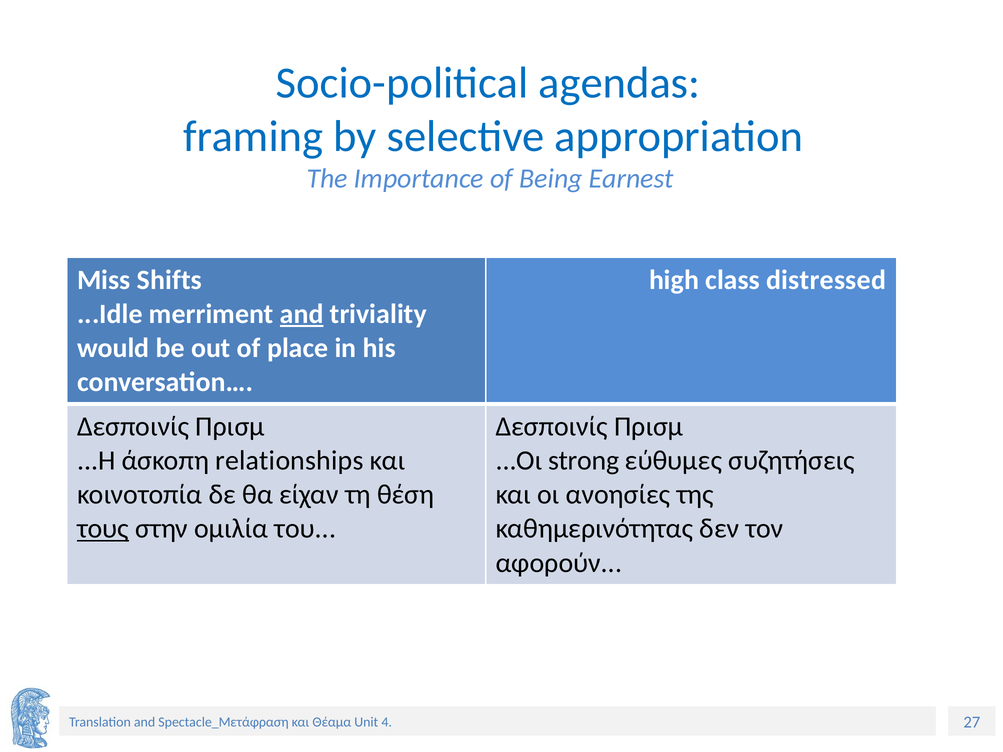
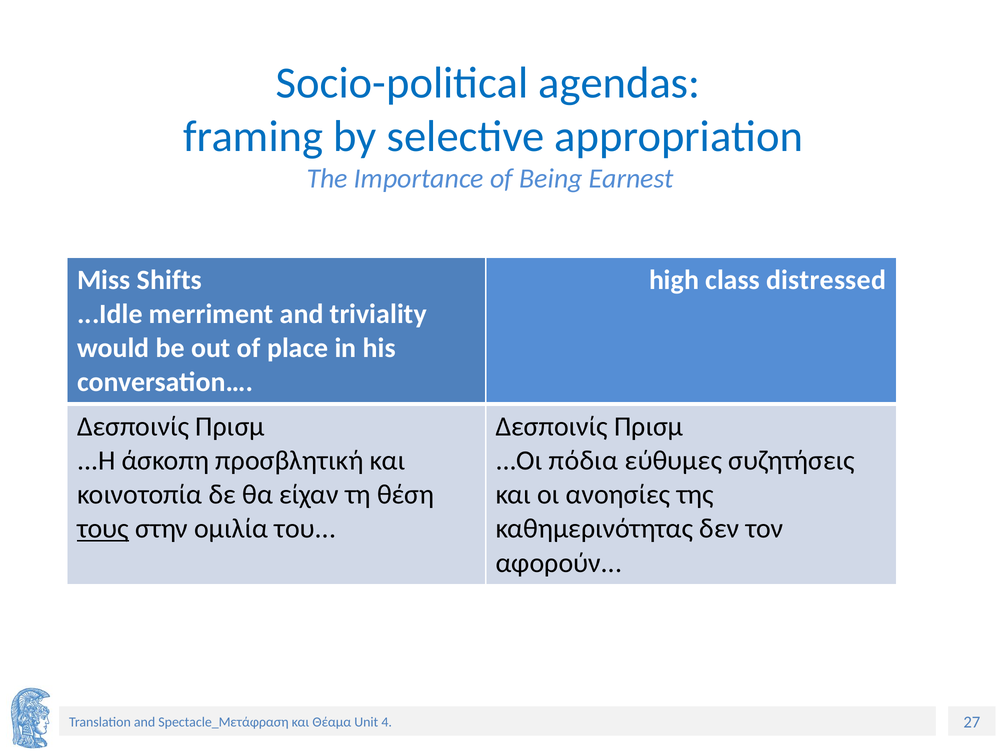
and underline: present -> none (302, 314)
relationships: relationships -> προσβλητική (289, 461)
strong: strong -> πόδια (584, 461)
